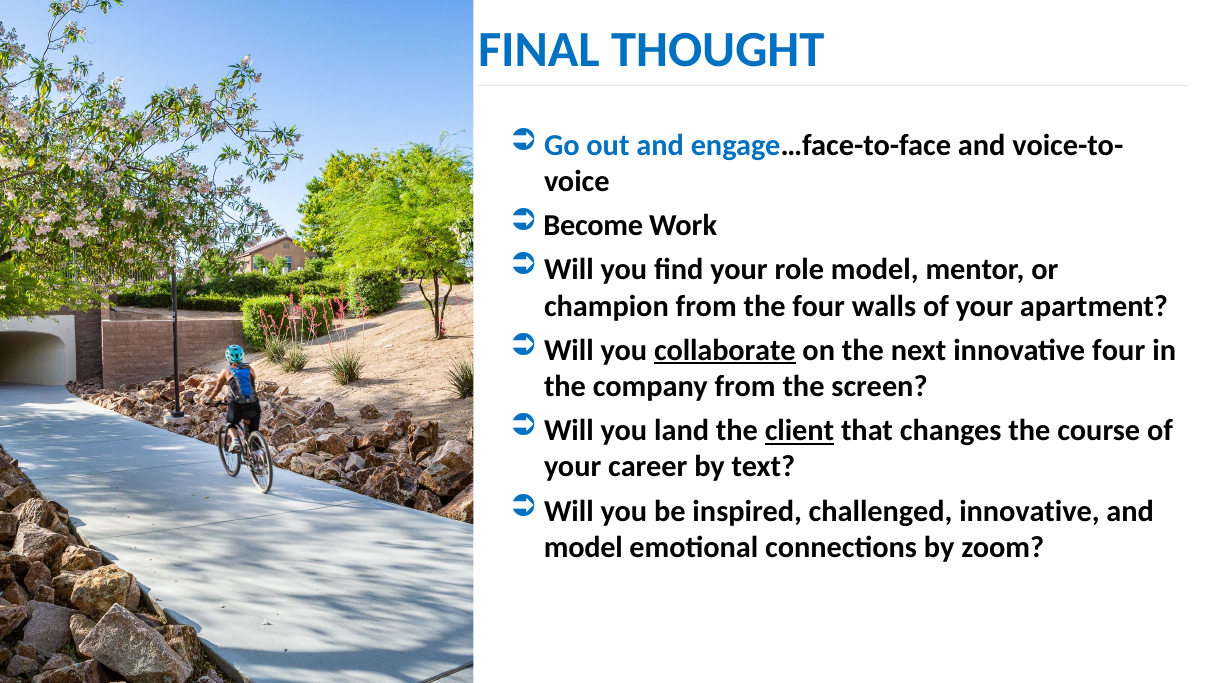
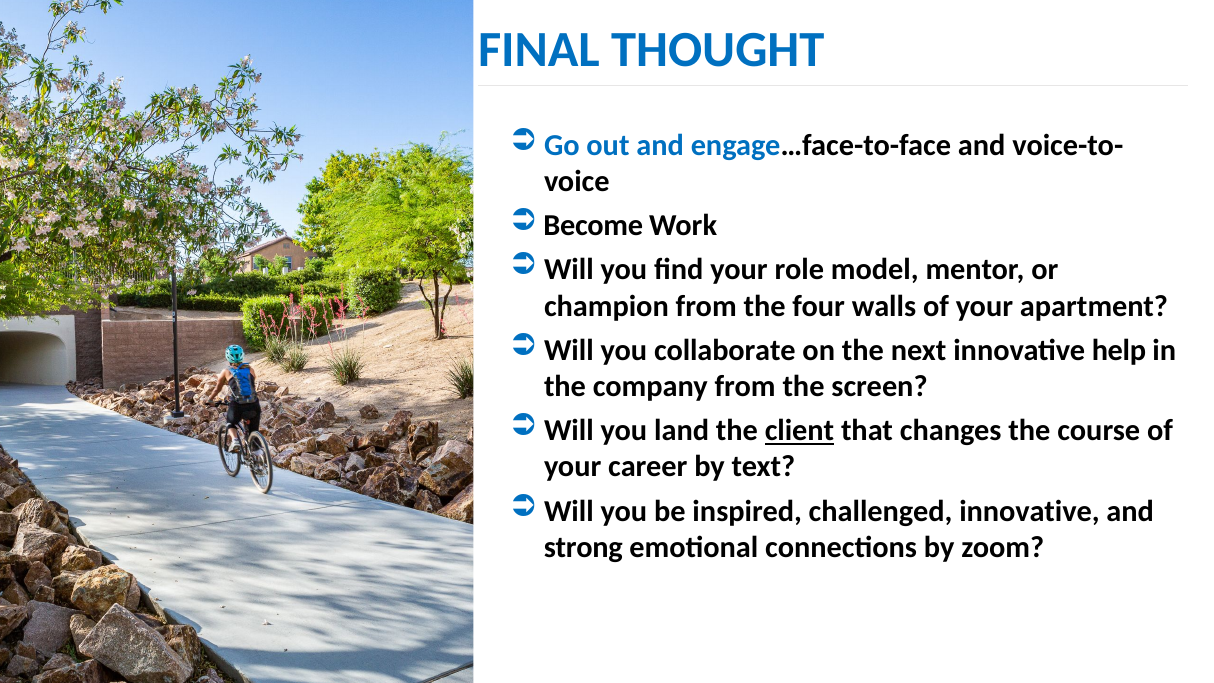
collaborate underline: present -> none (725, 350)
innovative four: four -> help (1119, 350)
model: model -> strong (583, 547)
